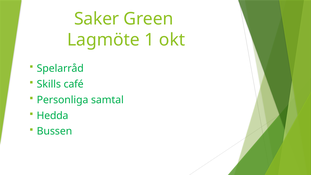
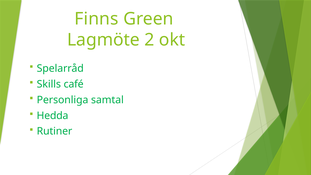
Saker: Saker -> Finns (96, 19)
1: 1 -> 2 (149, 40)
Bussen: Bussen -> Rutiner (55, 131)
